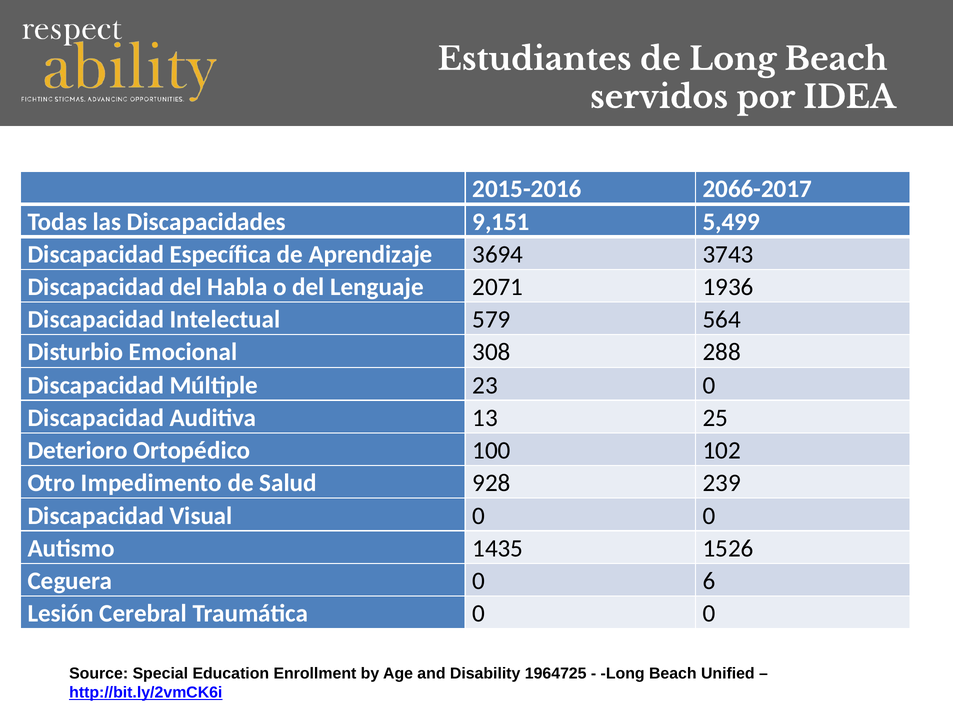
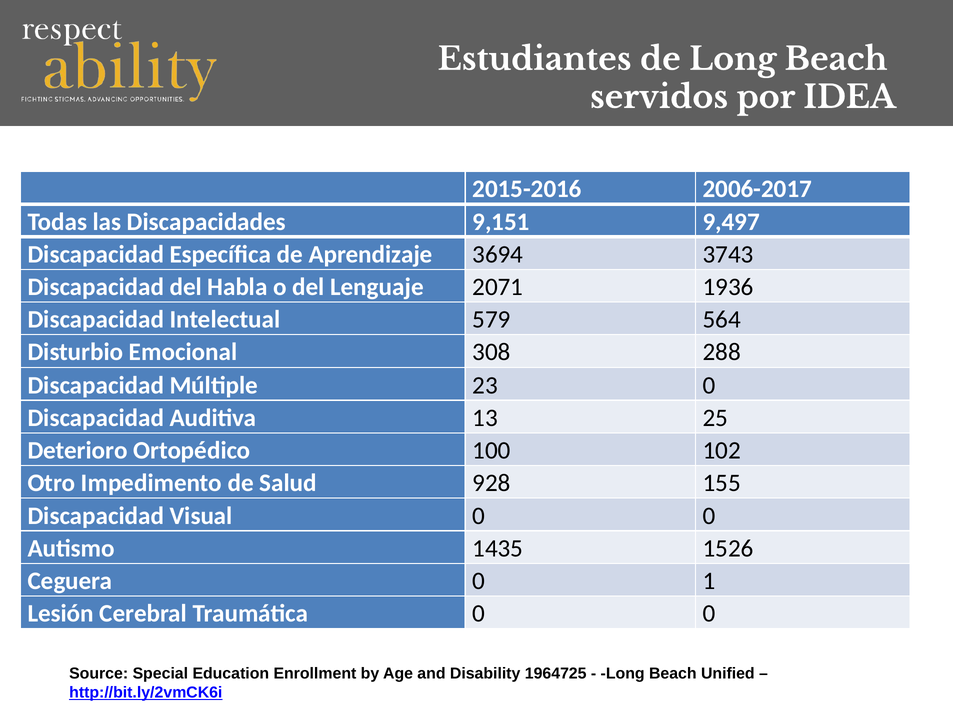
2066-2017: 2066-2017 -> 2006-2017 (757, 189)
5,499: 5,499 -> 9,497 (731, 222)
239: 239 -> 155 (722, 484)
6: 6 -> 1 (709, 582)
